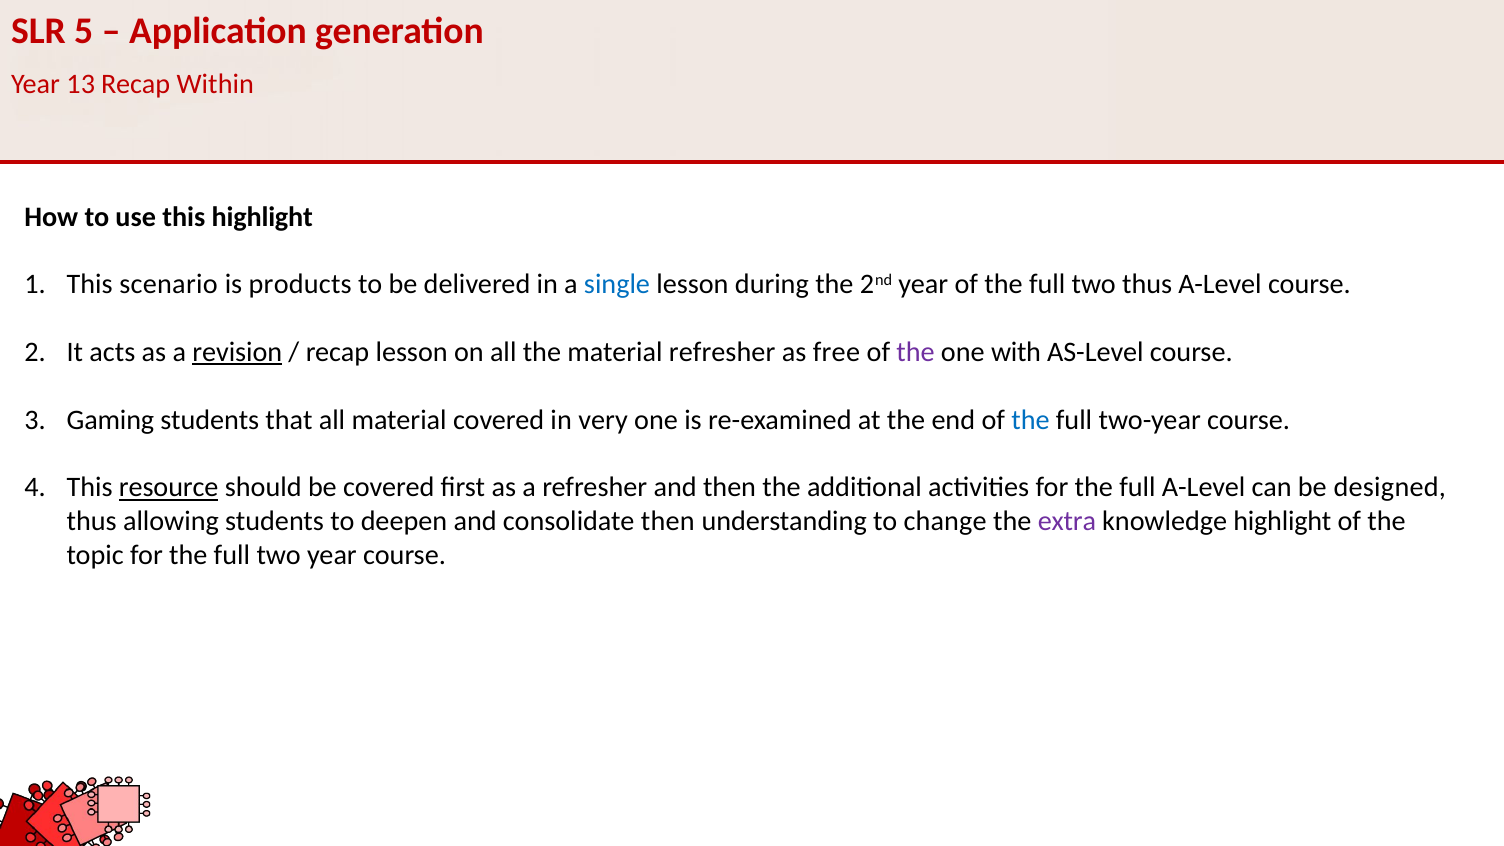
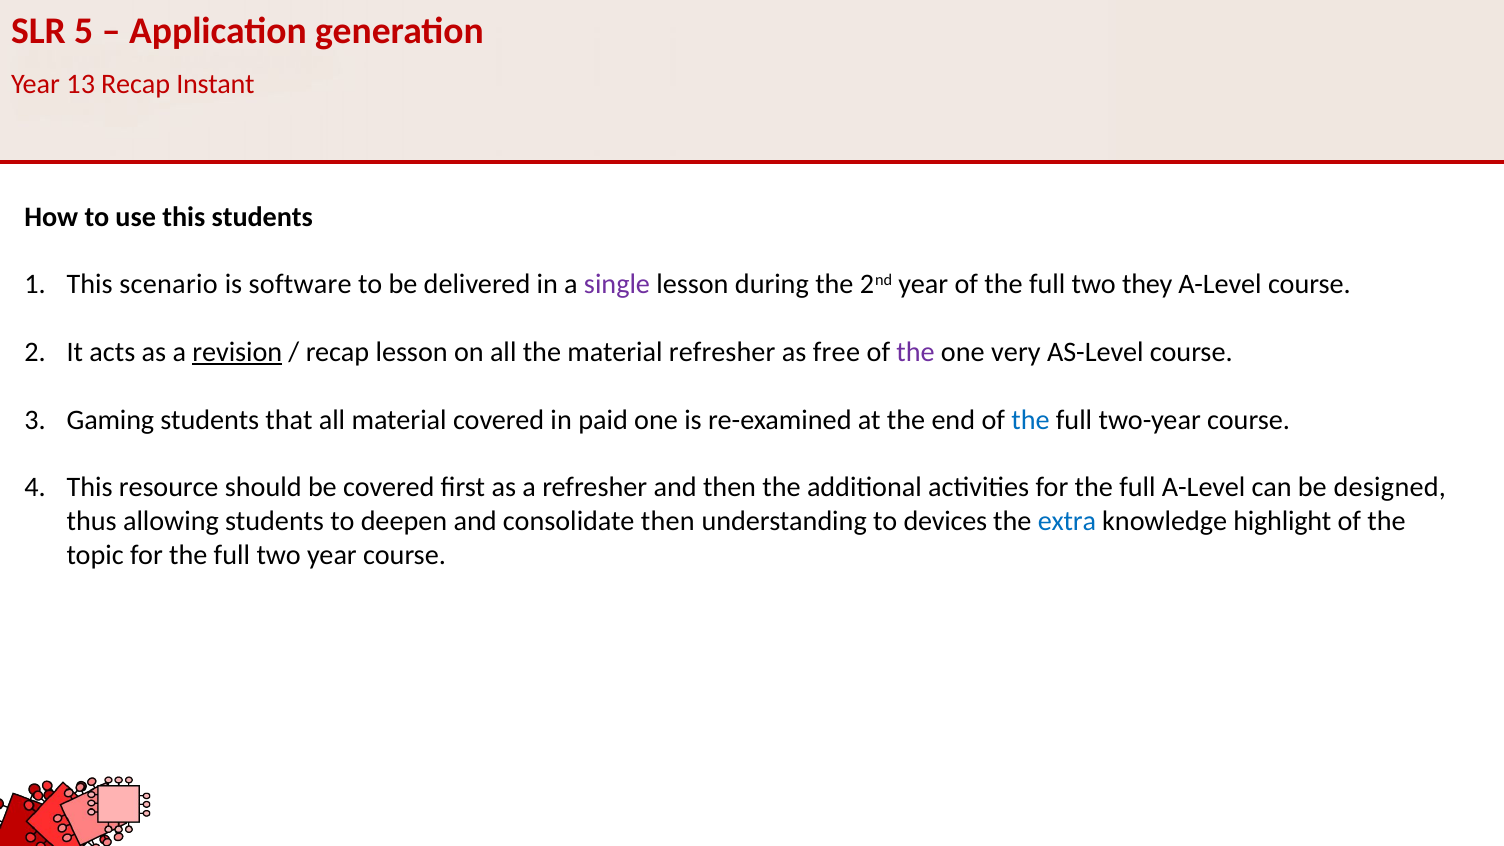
Within: Within -> Instant (215, 84)
this highlight: highlight -> students (262, 217)
products: products -> software (300, 285)
single colour: blue -> purple (617, 285)
two thus: thus -> they (1147, 285)
with: with -> very (1016, 352)
very: very -> paid (603, 420)
resource underline: present -> none (169, 488)
change: change -> devices (945, 521)
extra colour: purple -> blue (1067, 521)
